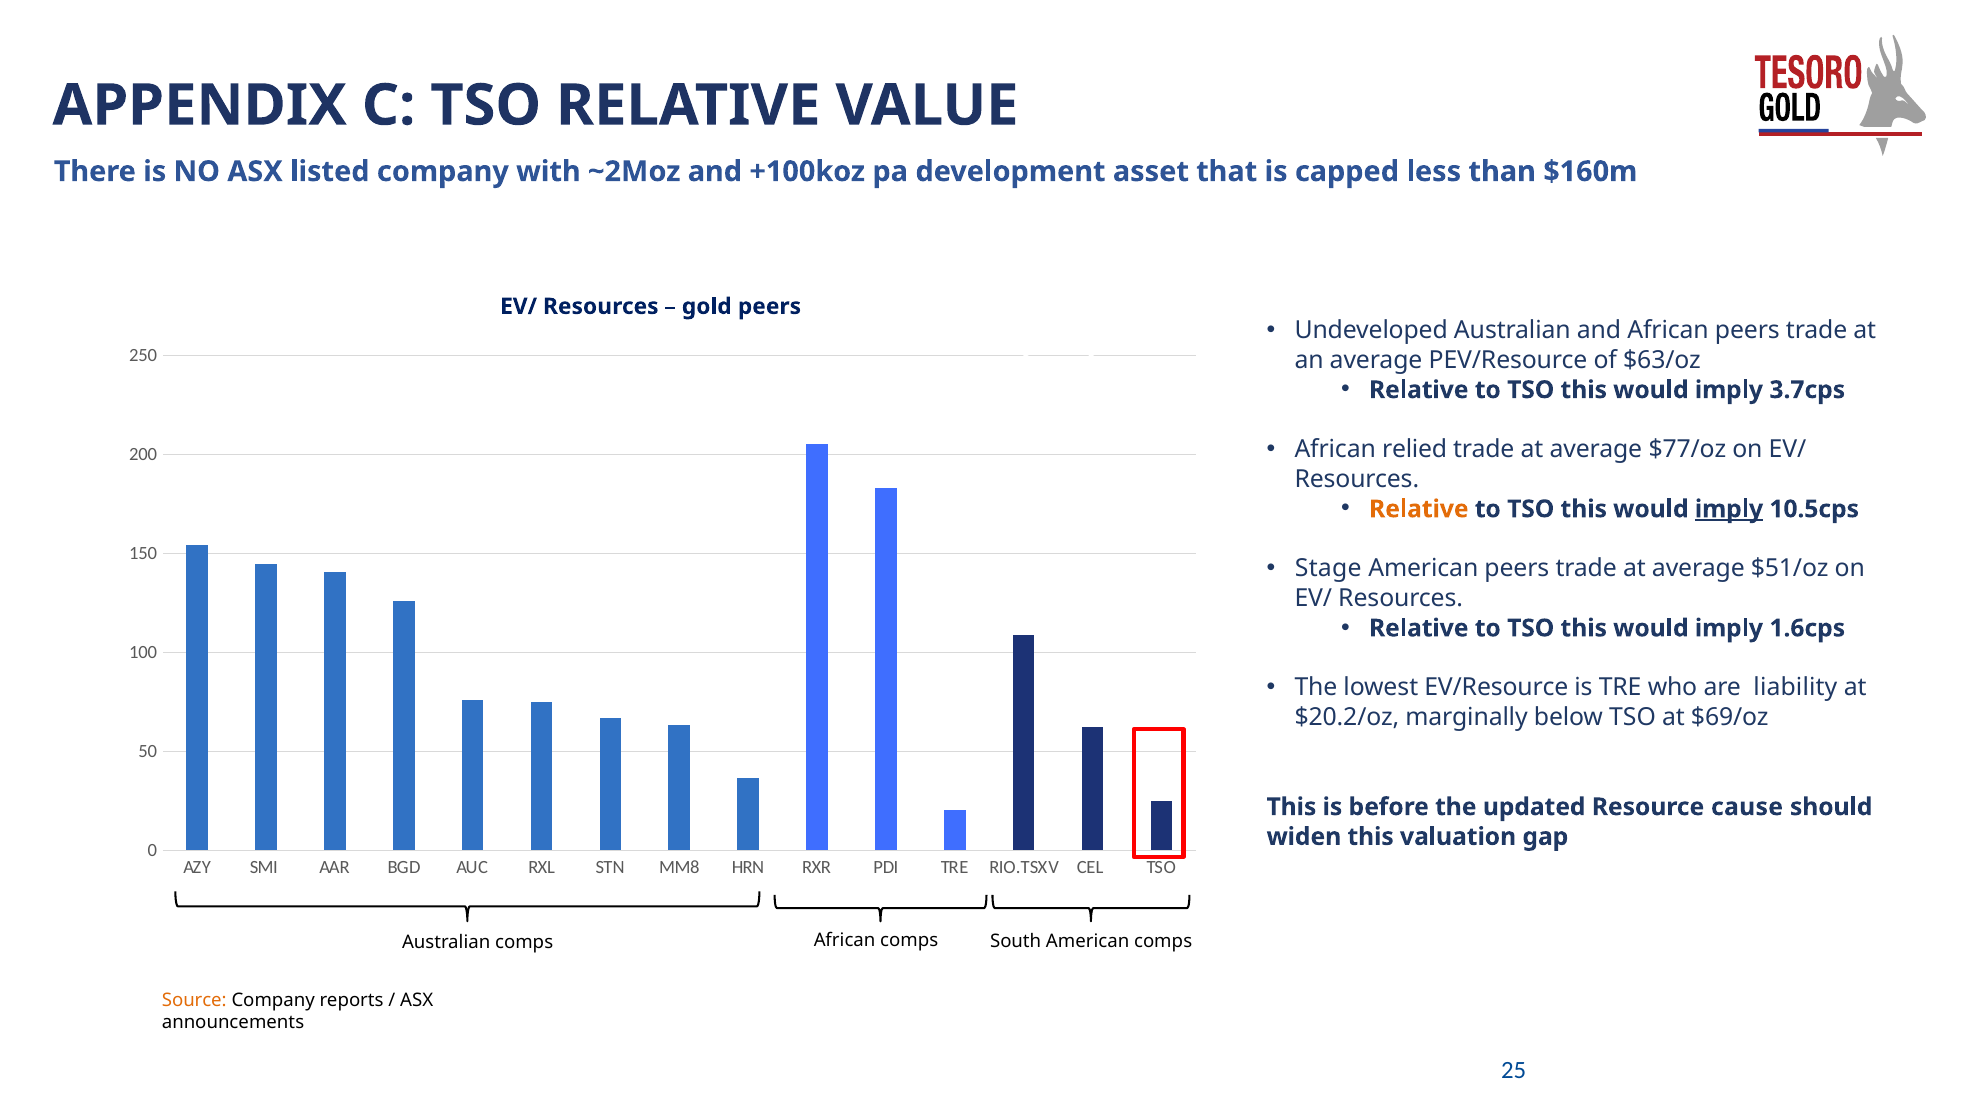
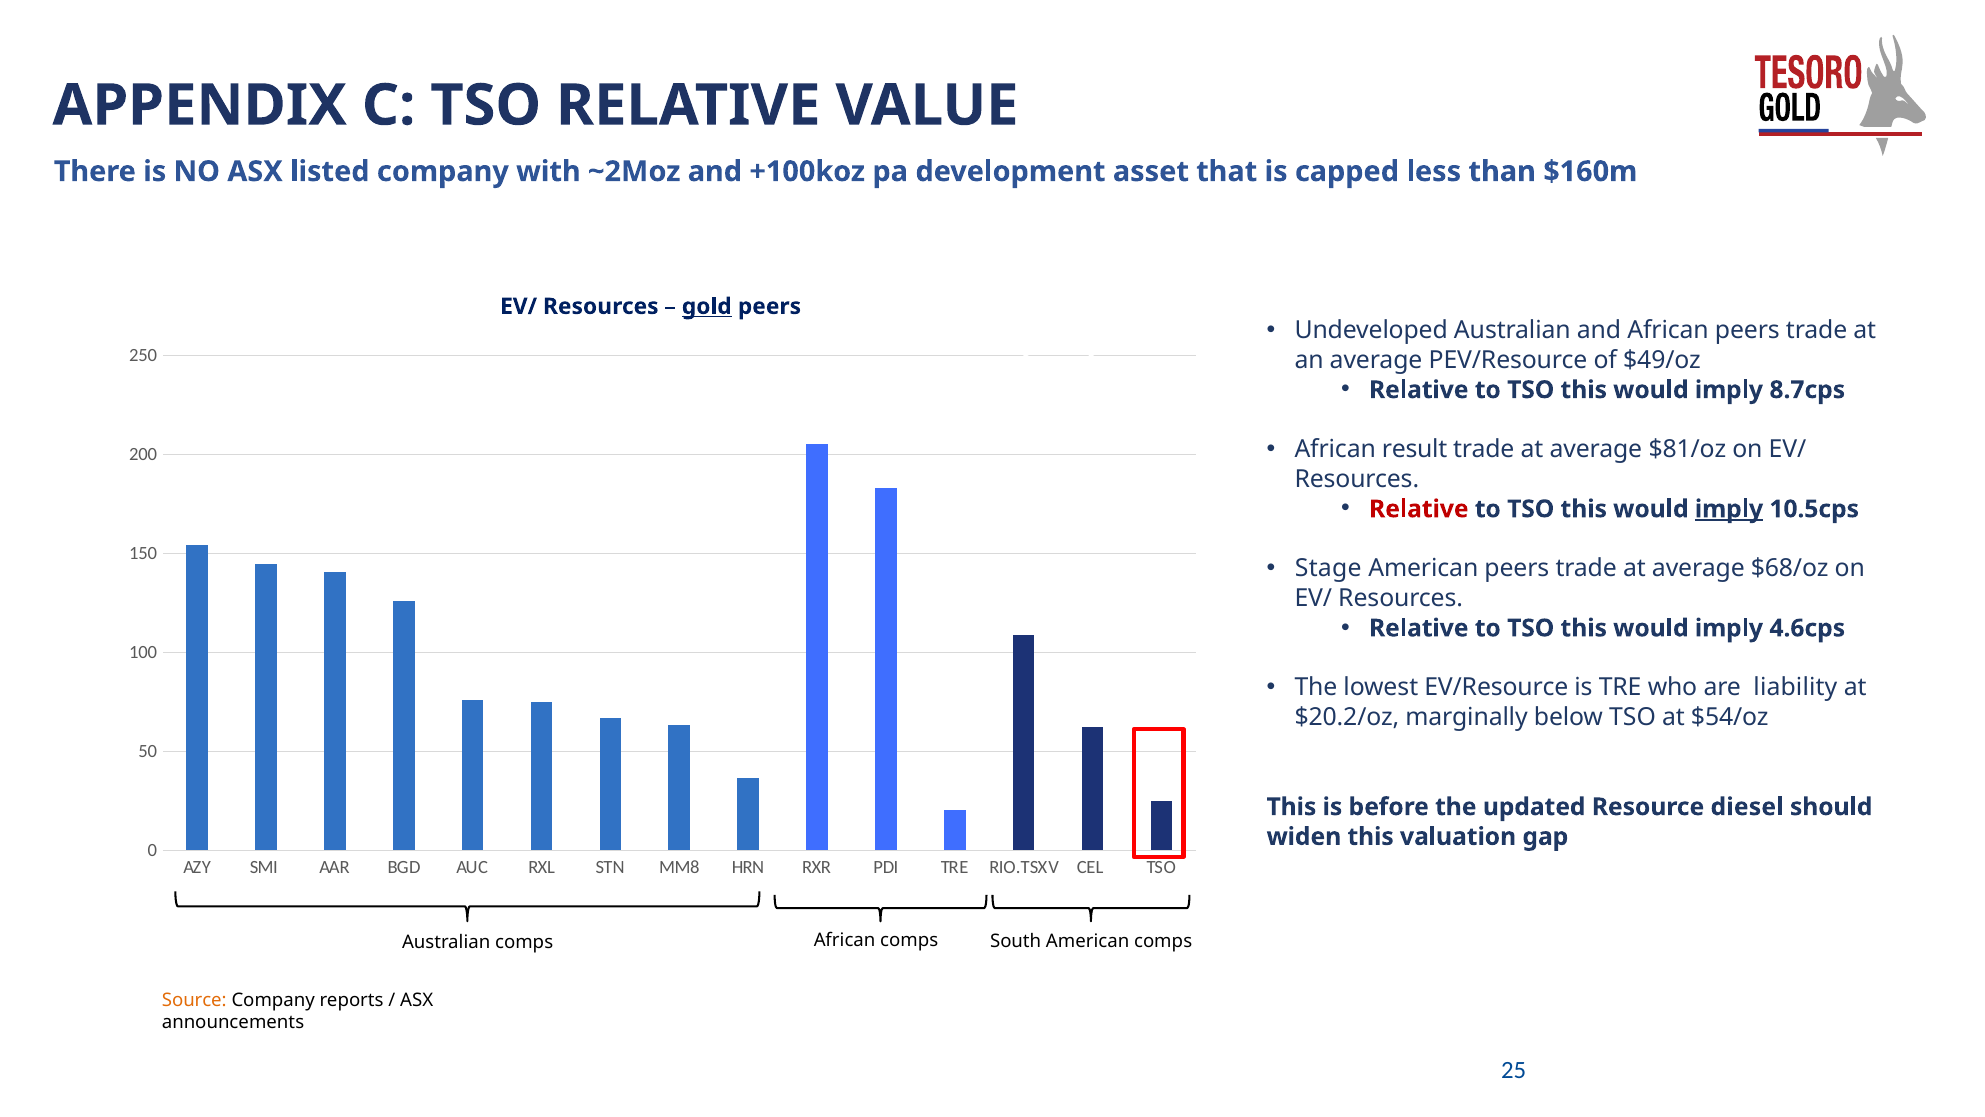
gold underline: none -> present (707, 306)
$63/oz: $63/oz -> $49/oz (1662, 360)
3.7cps: 3.7cps -> 8.7cps (1807, 390)
relied: relied -> result (1415, 449)
$77/oz: $77/oz -> $81/oz (1687, 449)
Relative colour: orange -> red (1419, 509)
$51/oz: $51/oz -> $68/oz (1790, 568)
1.6cps: 1.6cps -> 4.6cps (1807, 628)
$69/oz: $69/oz -> $54/oz (1730, 717)
cause: cause -> diesel (1747, 807)
